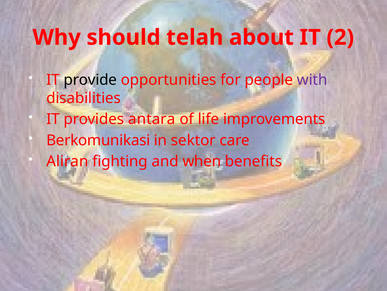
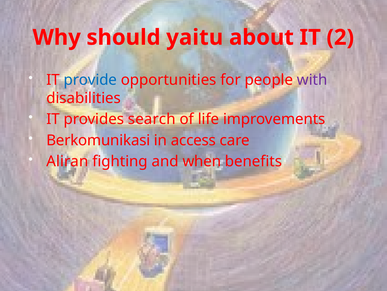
telah: telah -> yaitu (195, 37)
provide colour: black -> blue (90, 80)
antara: antara -> search (152, 119)
sektor: sektor -> access (193, 140)
